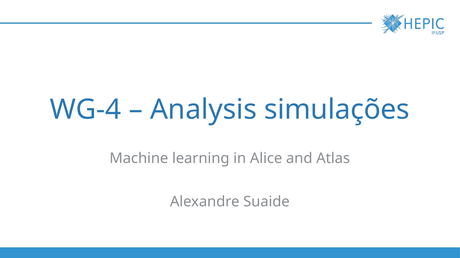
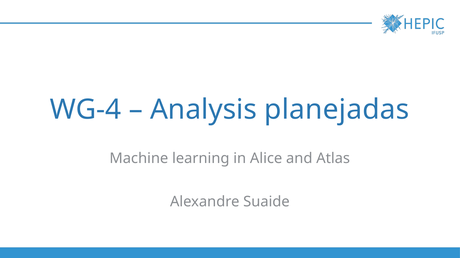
simulações: simulações -> planejadas (337, 110)
